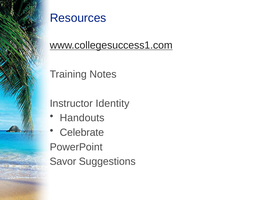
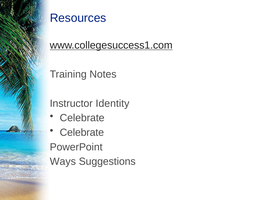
Handouts: Handouts -> Celebrate (82, 118)
Savor: Savor -> Ways (63, 161)
